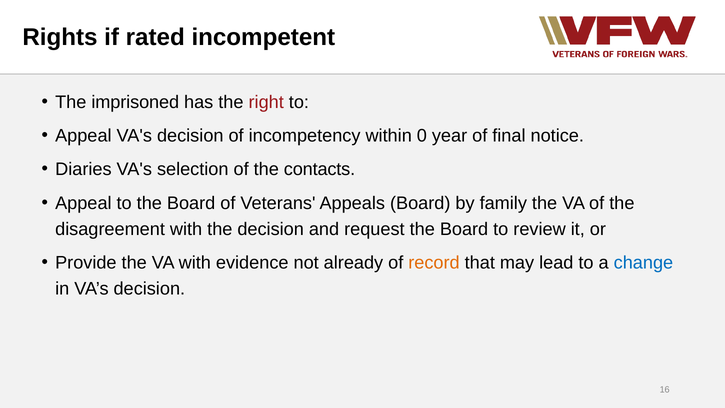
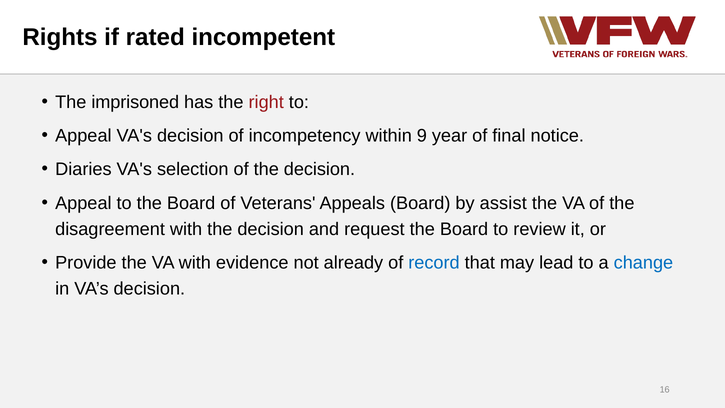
0: 0 -> 9 (422, 136)
of the contacts: contacts -> decision (319, 169)
family: family -> assist (503, 203)
record colour: orange -> blue (434, 263)
